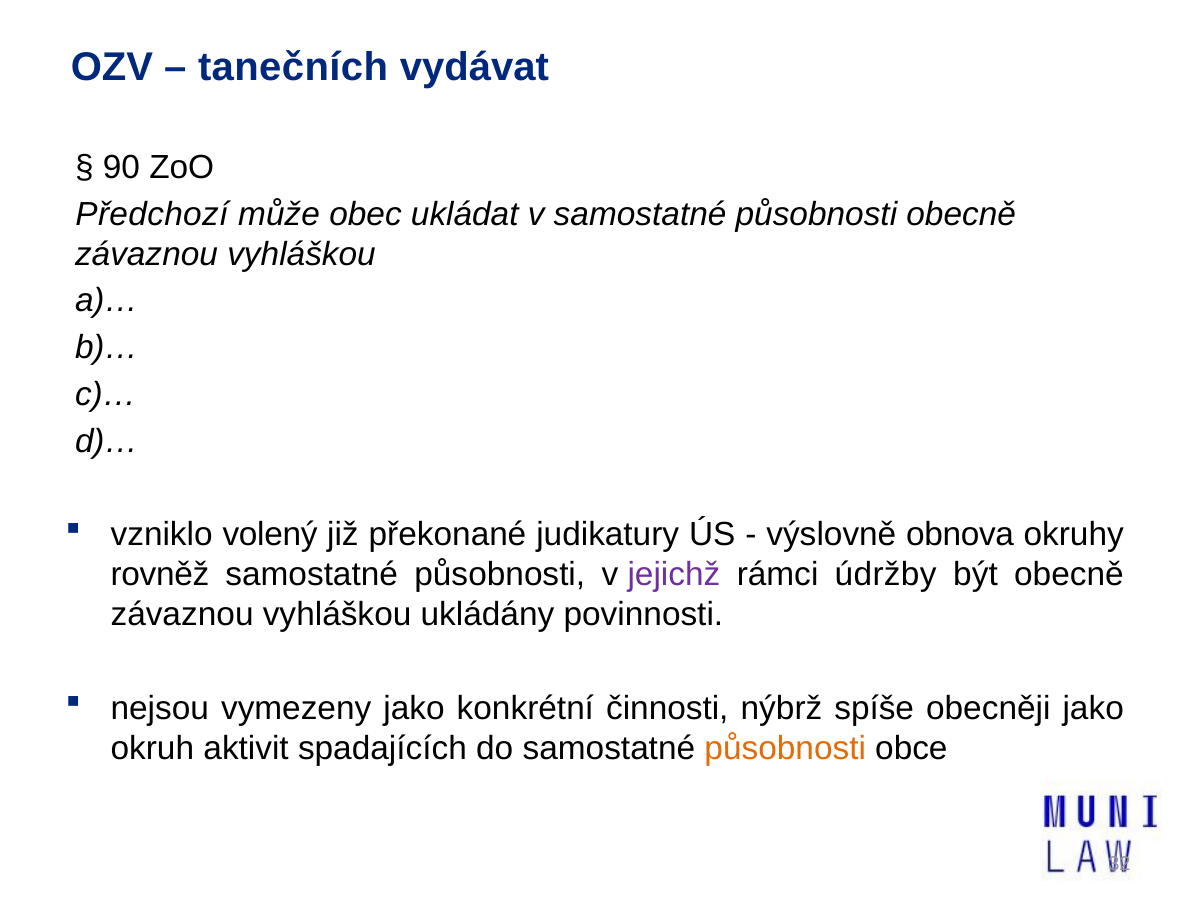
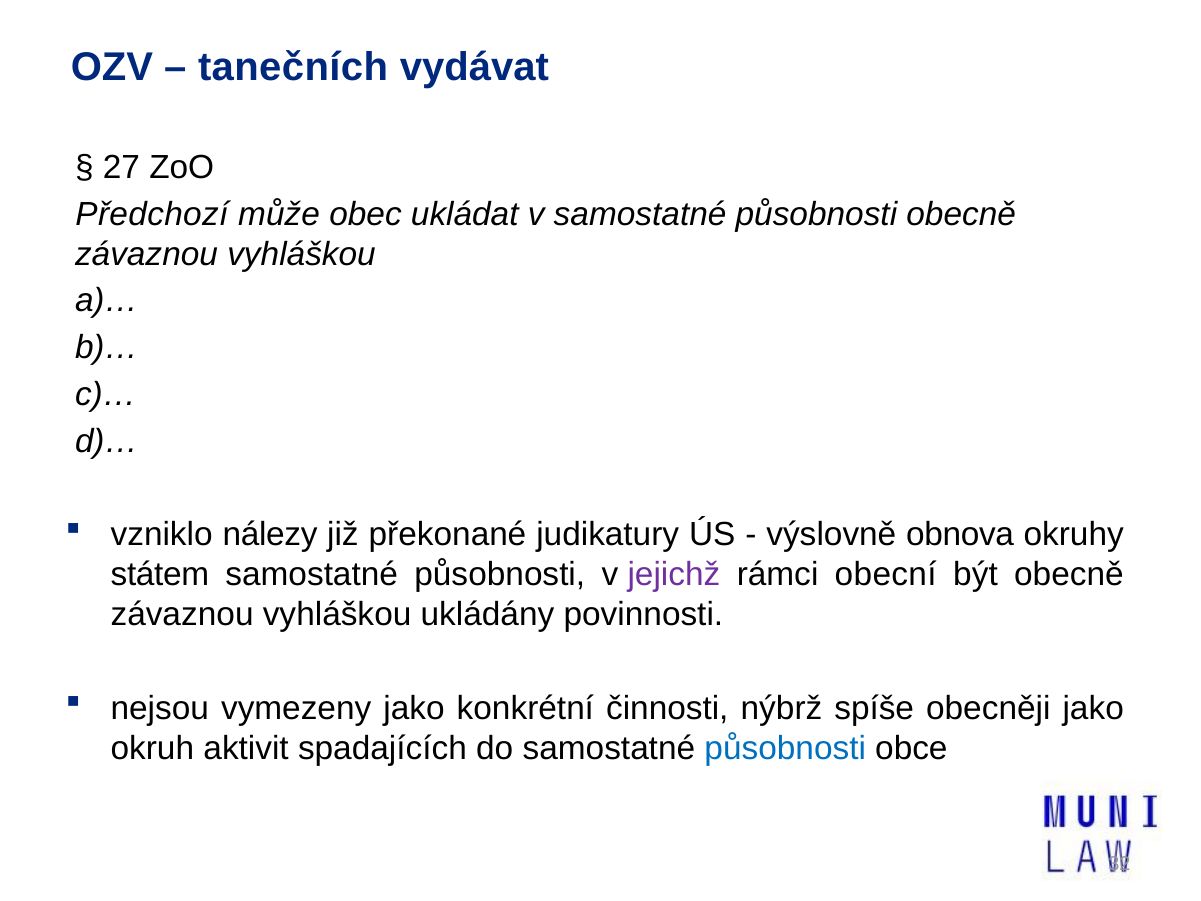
90: 90 -> 27 (121, 167)
volený: volený -> nálezy (270, 534)
rovněž: rovněž -> státem (160, 574)
údržby: údržby -> obecní (886, 574)
působnosti colour: orange -> blue (785, 748)
